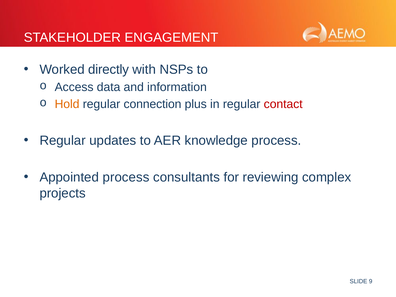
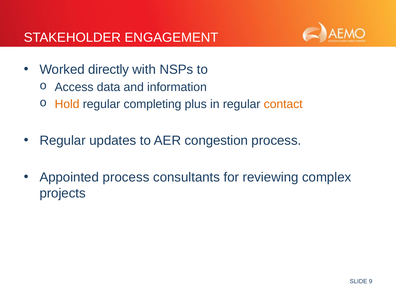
connection: connection -> completing (152, 104)
contact colour: red -> orange (283, 104)
knowledge: knowledge -> congestion (216, 140)
